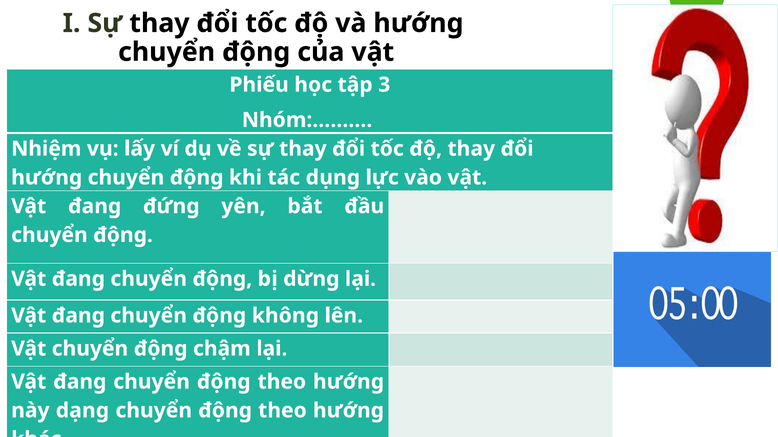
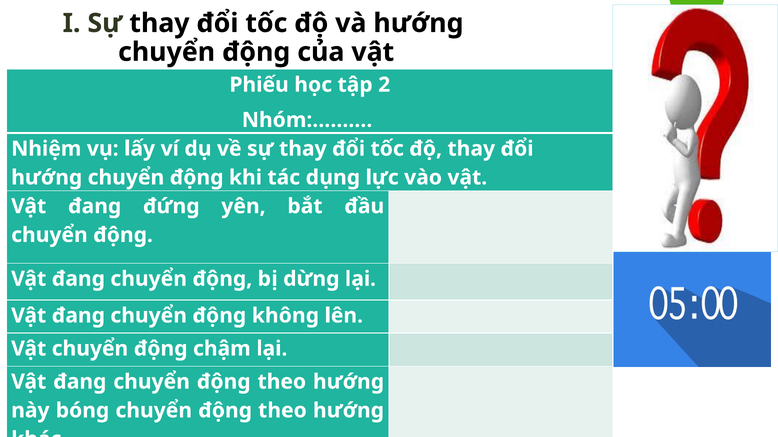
3: 3 -> 2 (384, 85)
dạng: dạng -> bóng (83, 411)
